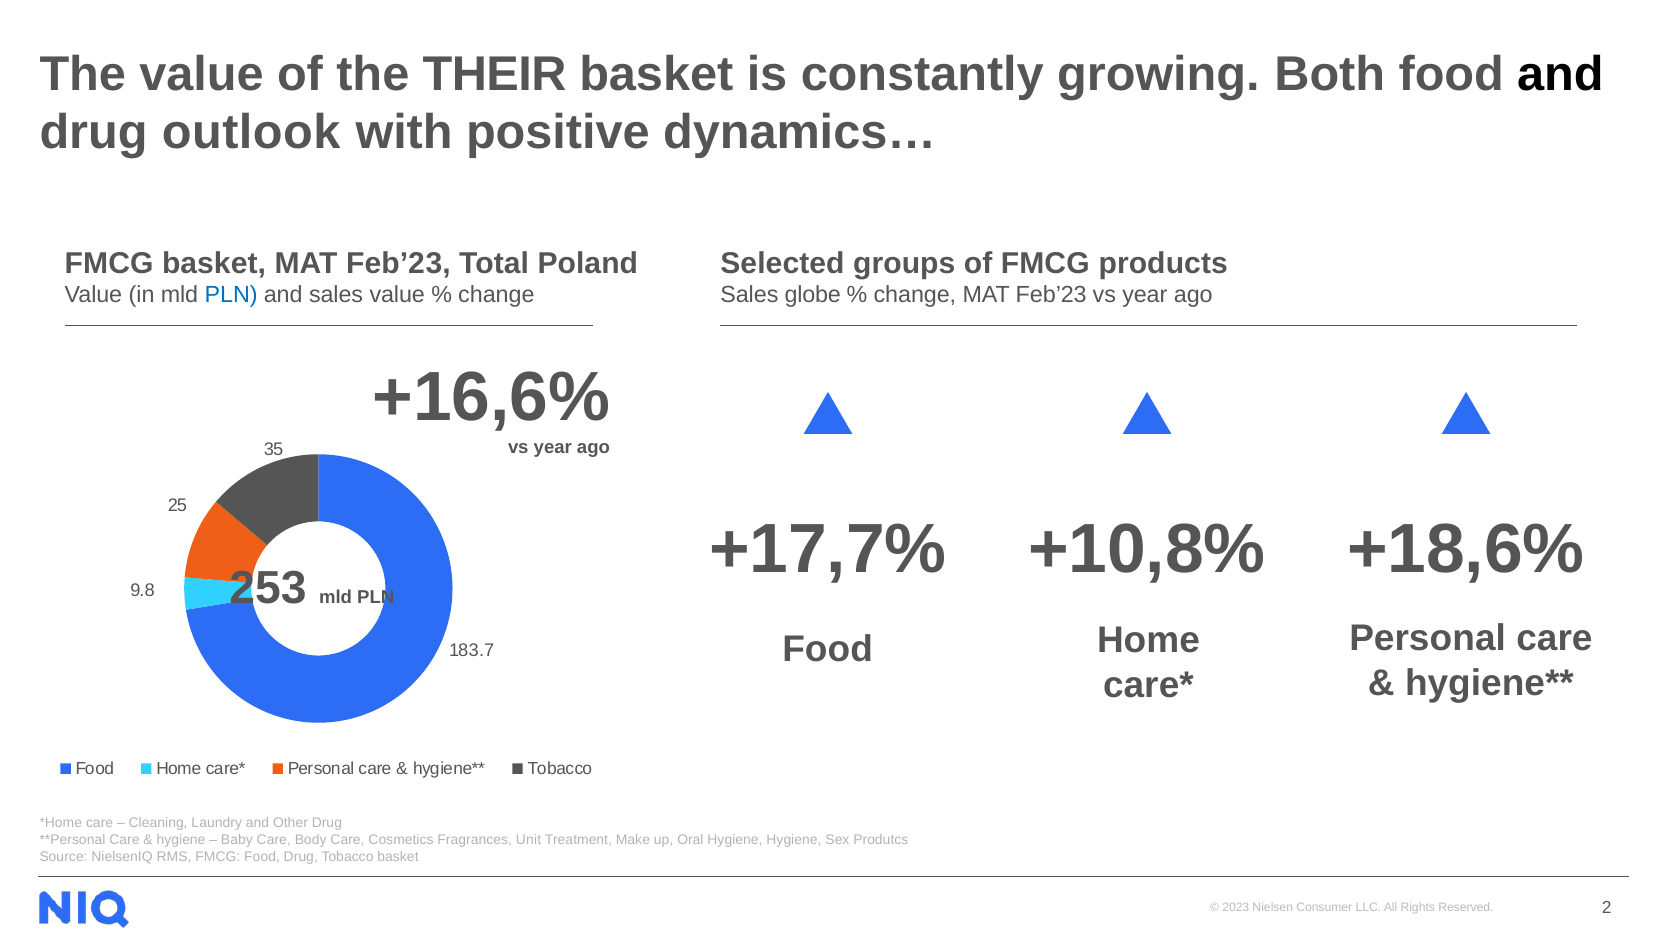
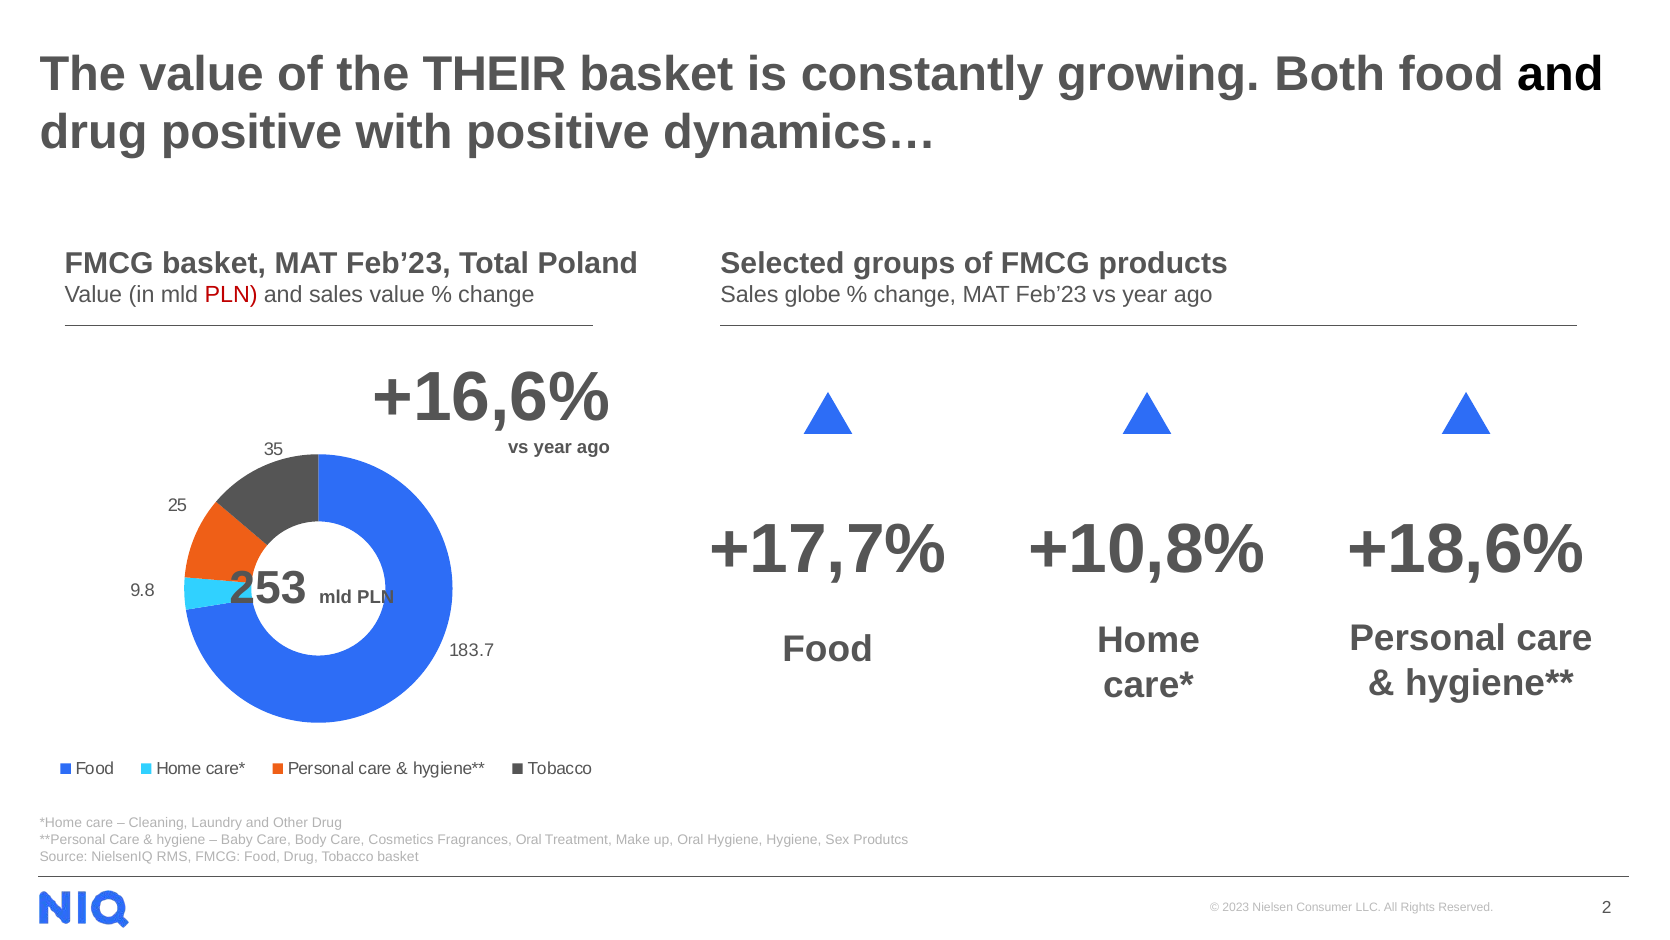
drug outlook: outlook -> positive (252, 132)
PLN colour: blue -> red (231, 294)
Fragrances Unit: Unit -> Oral (529, 840)
